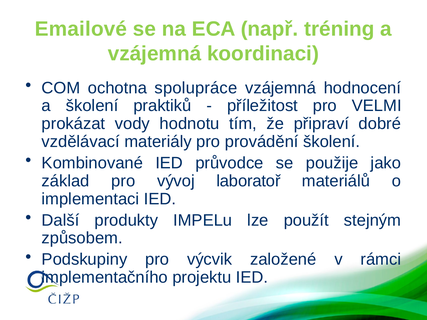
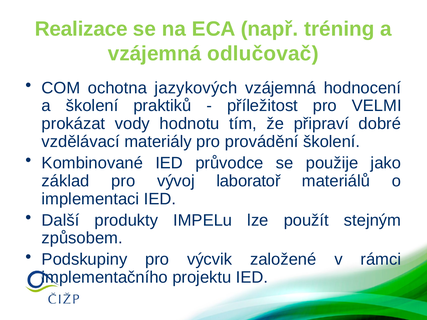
Emailové: Emailové -> Realizace (81, 29)
koordinaci: koordinaci -> odlučovač (263, 54)
spolupráce: spolupráce -> jazykových (196, 88)
